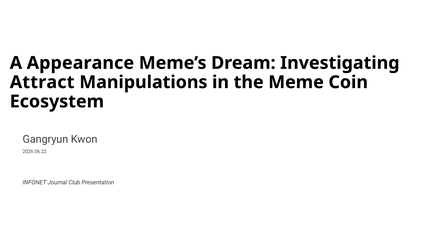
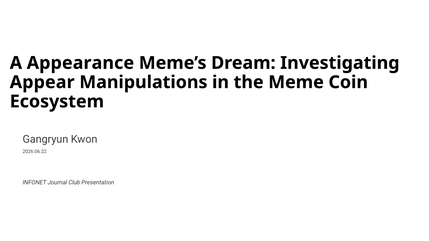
Attract: Attract -> Appear (42, 82)
